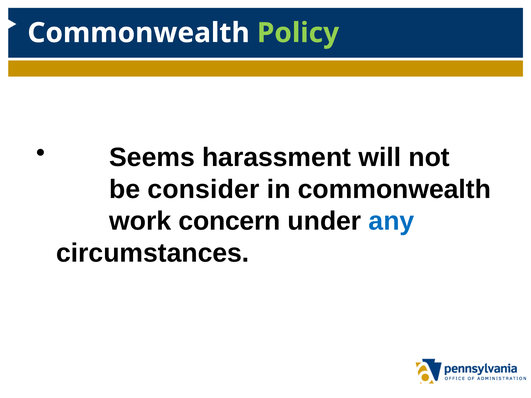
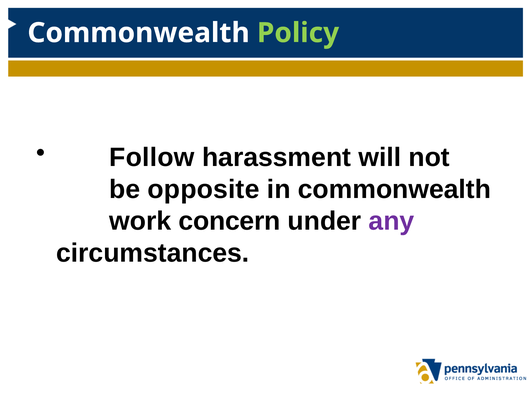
Seems: Seems -> Follow (152, 158)
consider: consider -> opposite (204, 189)
any colour: blue -> purple (391, 221)
